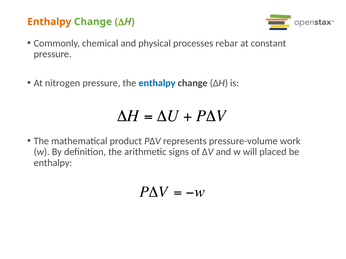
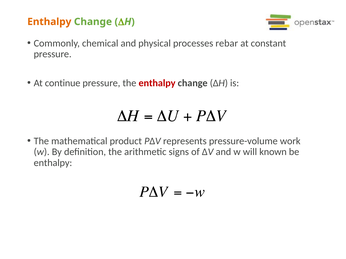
nitrogen: nitrogen -> continue (63, 83)
enthalpy colour: blue -> red (157, 83)
placed: placed -> known (273, 152)
